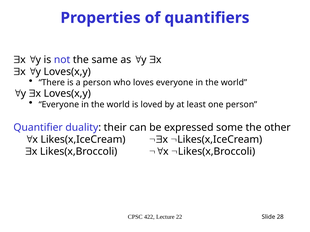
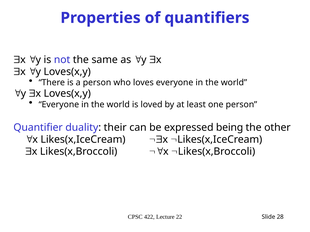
some: some -> being (230, 128)
